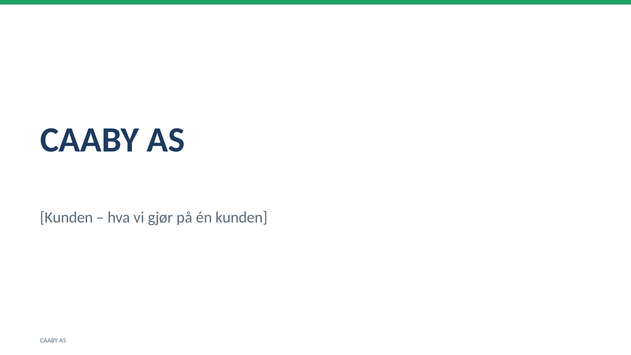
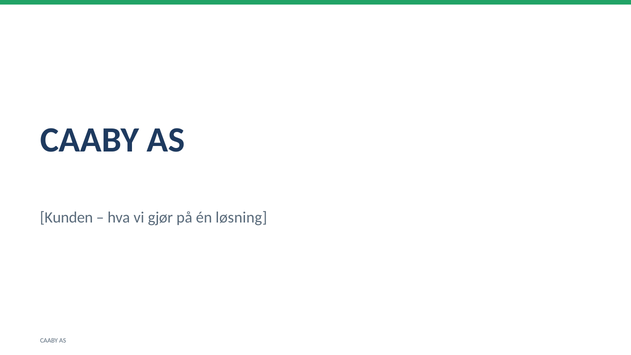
én kunden: kunden -> løsning (241, 217)
